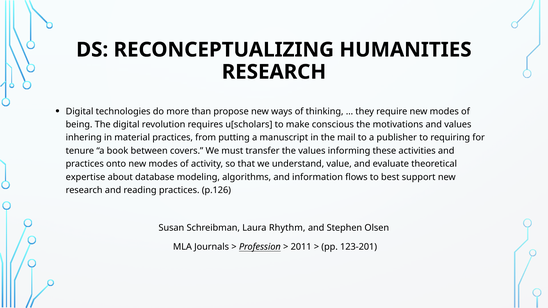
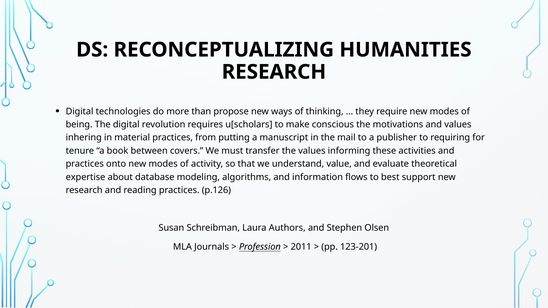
Rhythm: Rhythm -> Authors (287, 228)
